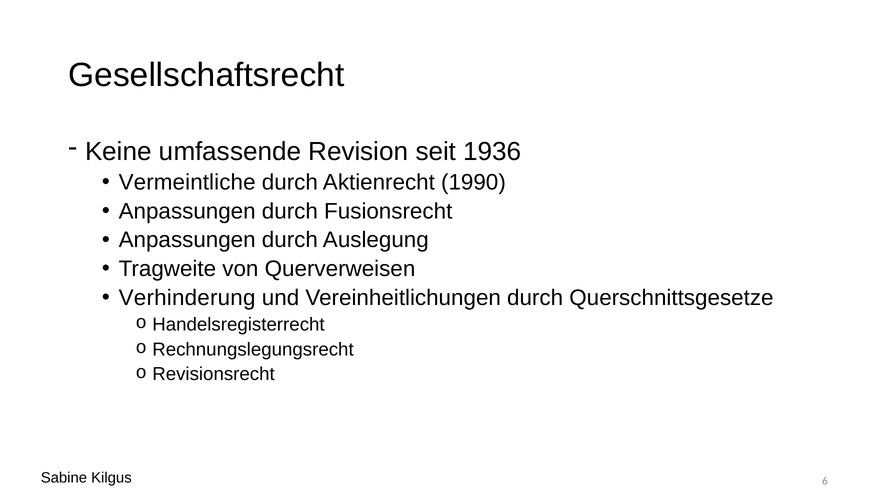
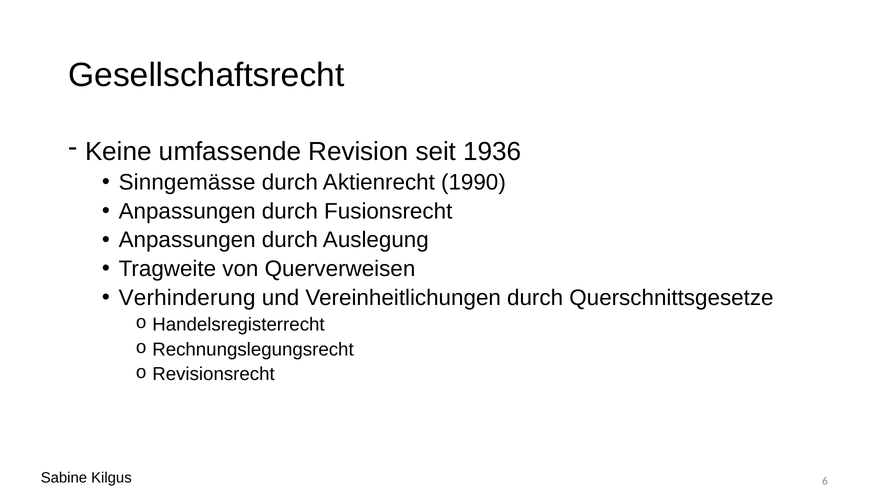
Vermeintliche: Vermeintliche -> Sinngemässe (187, 182)
